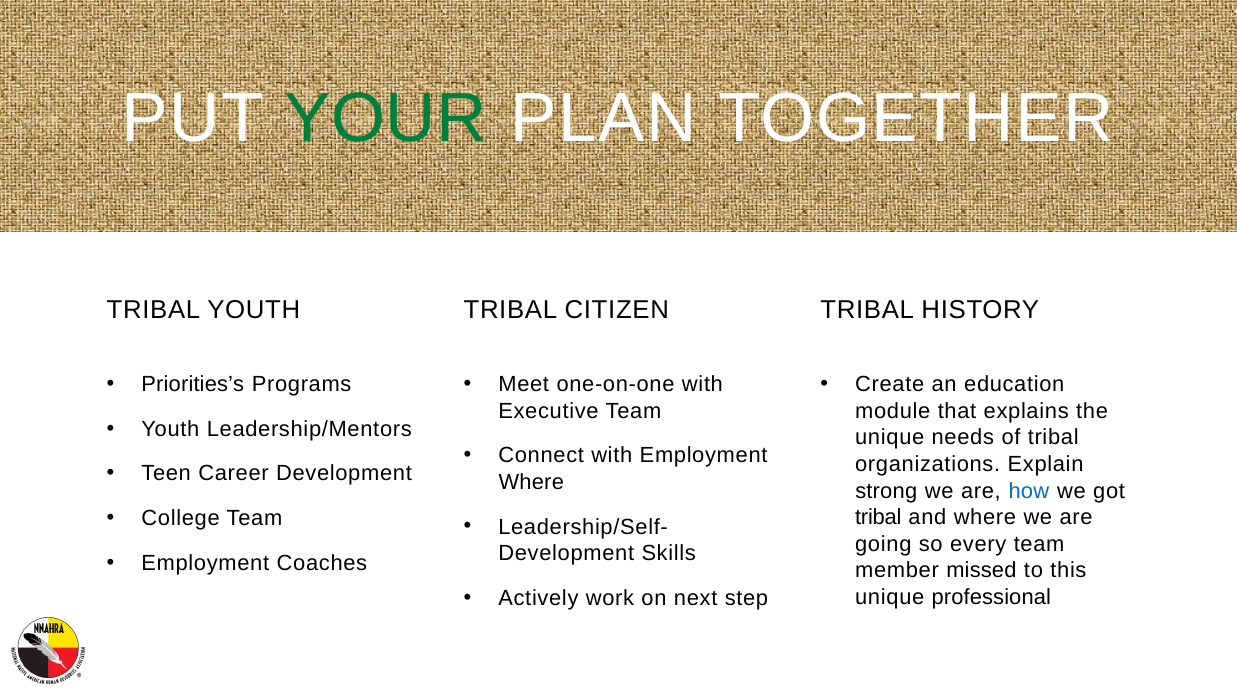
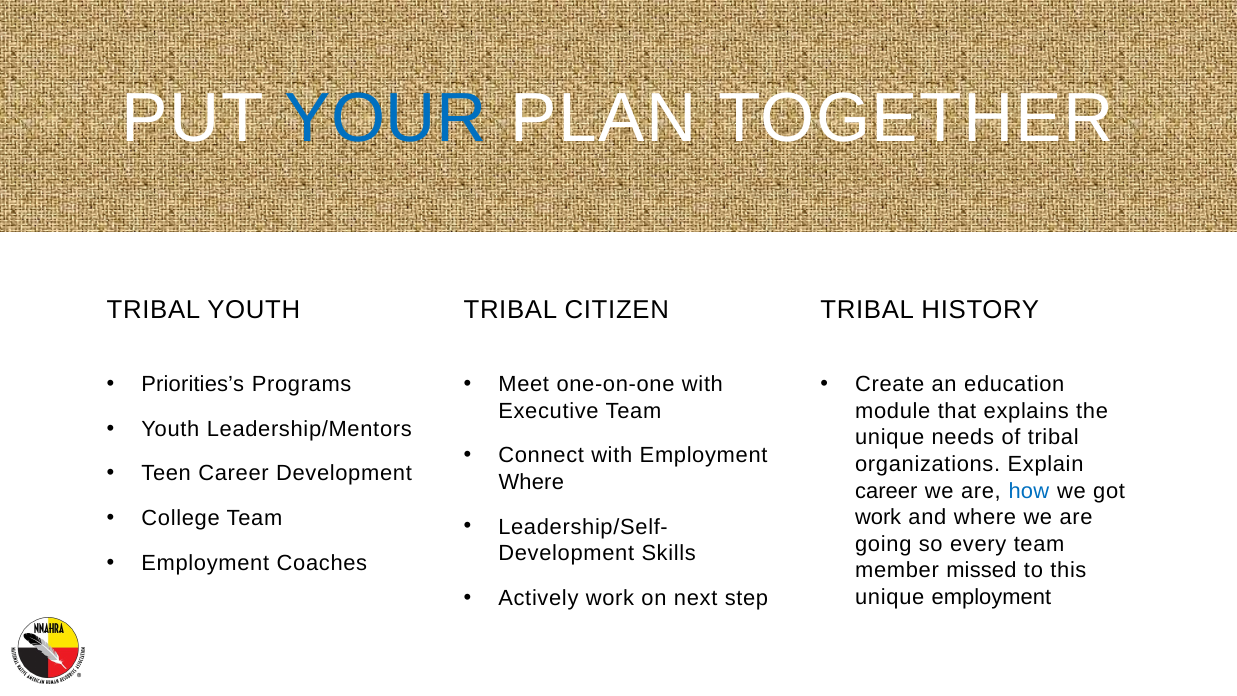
YOUR colour: green -> blue (386, 118)
strong: strong -> career (886, 491)
tribal: tribal -> work (878, 517)
unique professional: professional -> employment (991, 597)
